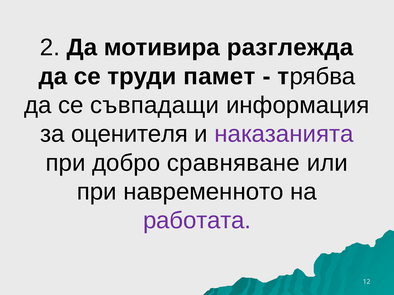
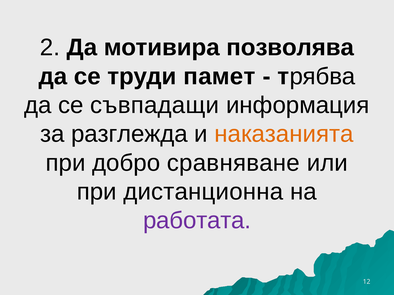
разглежда: разглежда -> позволява (290, 48)
оценителя: оценителя -> разглежда (129, 134)
наказанията colour: purple -> orange (284, 134)
навременното: навременното -> дистанционна (203, 192)
